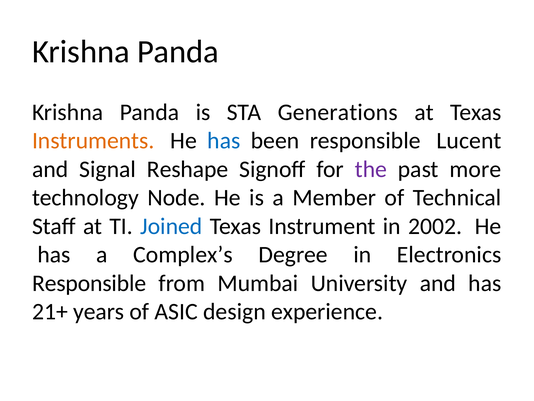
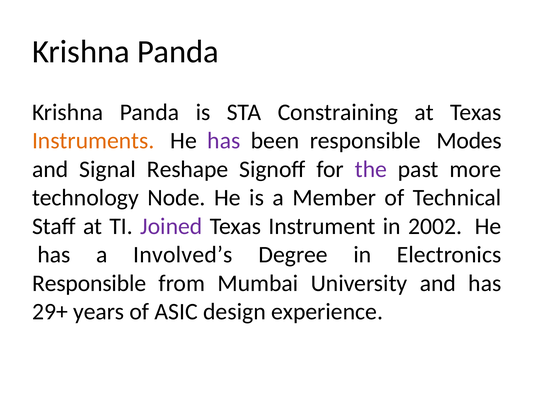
Generations: Generations -> Constraining (338, 112)
has colour: blue -> purple (224, 141)
Lucent: Lucent -> Modes (469, 141)
Joined colour: blue -> purple (171, 226)
Complex’s: Complex’s -> Involved’s (183, 254)
21+: 21+ -> 29+ (50, 311)
